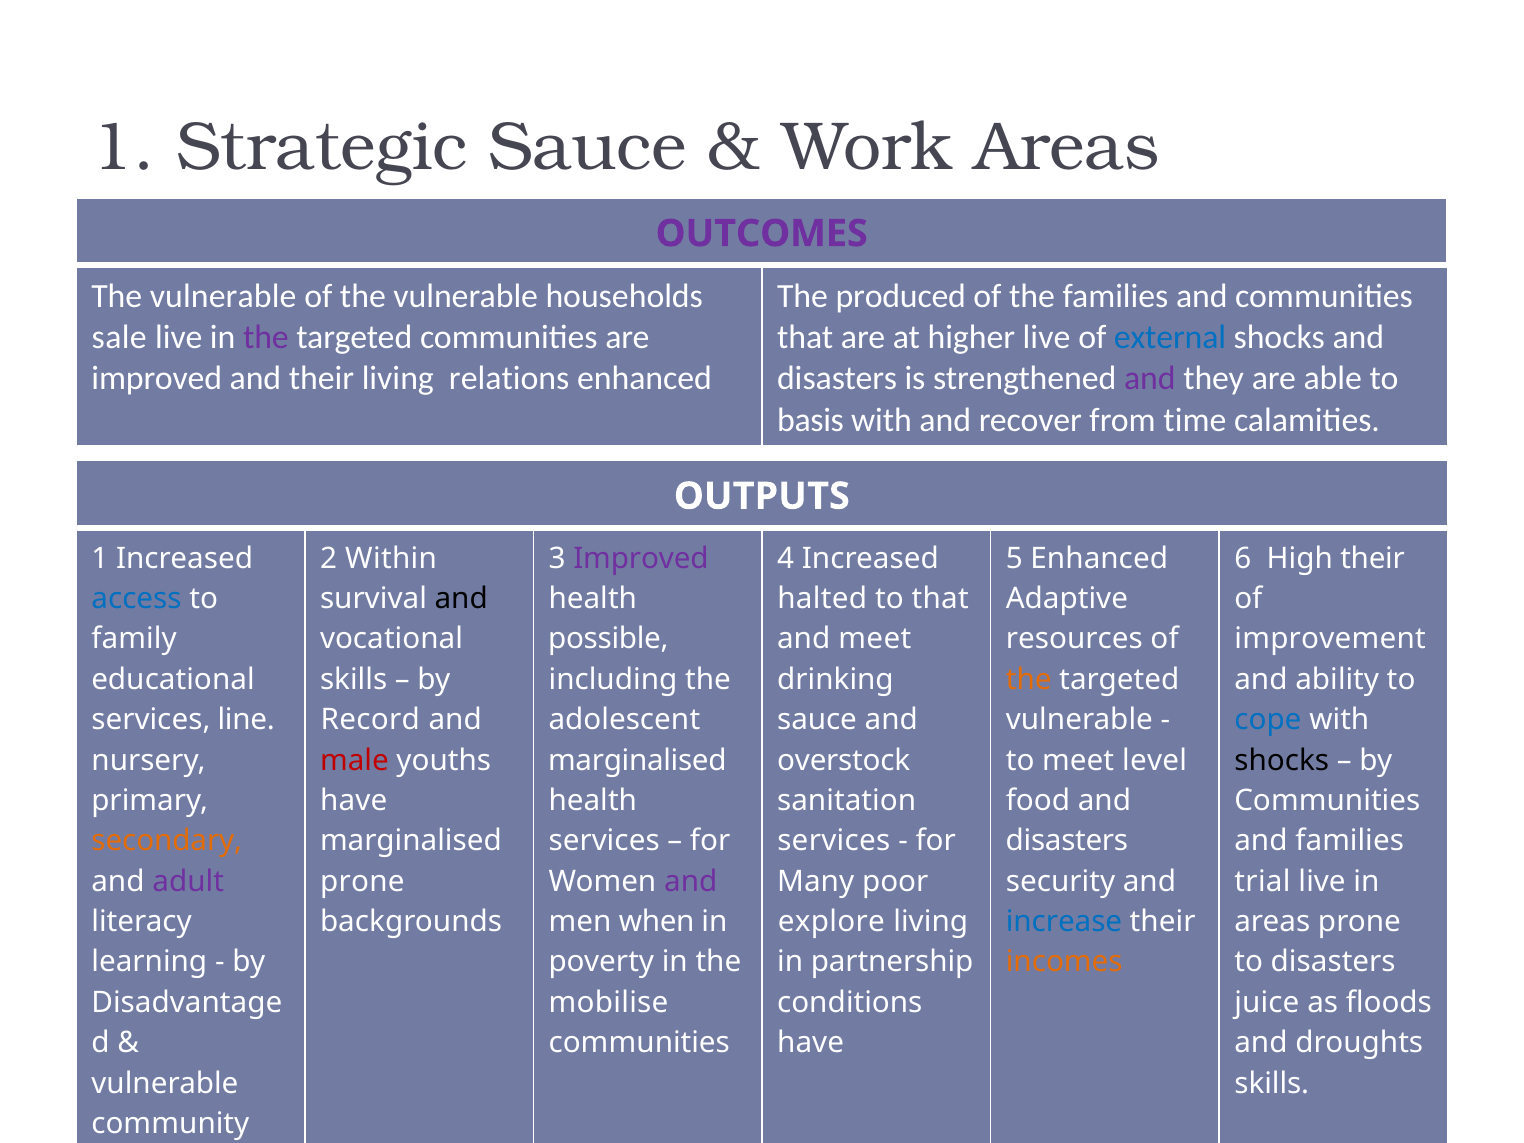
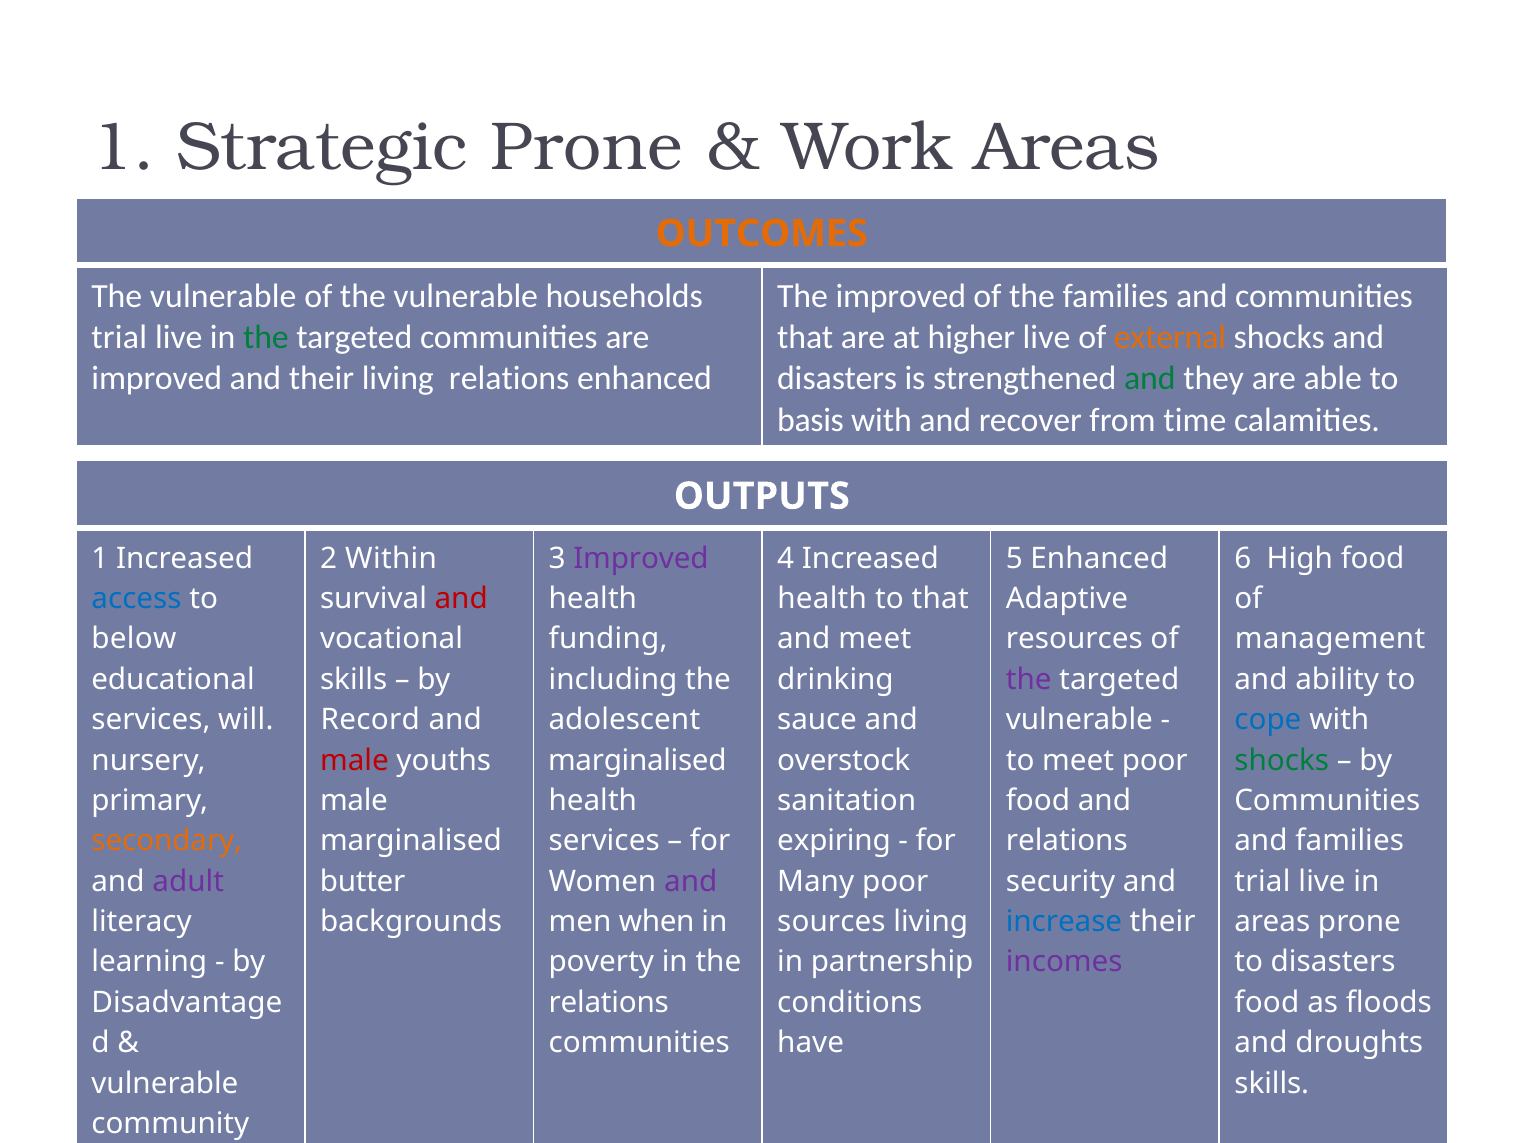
Strategic Sauce: Sauce -> Prone (587, 147)
OUTCOMES colour: purple -> orange (762, 234)
The produced: produced -> improved (901, 296)
sale: sale -> trial (119, 337)
the colour: purple -> green (266, 337)
external colour: blue -> orange (1170, 337)
and colour: purple -> green (1150, 379)
High their: their -> food (1373, 558)
and colour: black -> red (461, 599)
halted: halted -> health (822, 599)
family: family -> below (134, 639)
possible: possible -> funding (608, 639)
improvement: improvement -> management (1330, 639)
the colour: orange -> purple (1029, 679)
line: line -> will (246, 720)
meet level: level -> poor (1155, 760)
shocks colour: black -> green (1282, 760)
have: have -> male (354, 801)
services: services -> expiring (834, 841)
disasters: disasters -> relations (1067, 841)
prone: prone -> butter (363, 881)
explore: explore -> sources (831, 922)
incomes colour: orange -> purple (1064, 962)
mobilise: mobilise -> relations (609, 1003)
juice: juice -> food (1267, 1003)
